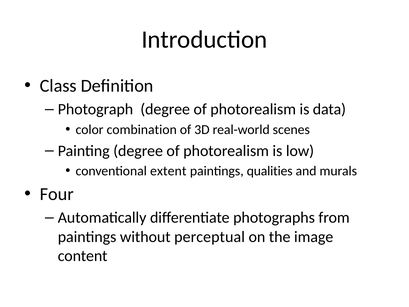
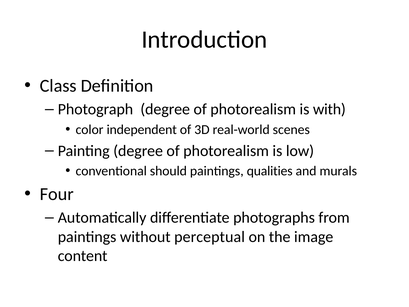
data: data -> with (329, 109)
combination: combination -> independent (142, 130)
extent: extent -> should (168, 171)
